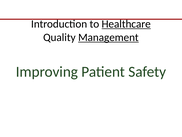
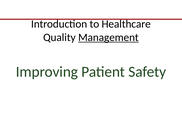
Healthcare underline: present -> none (126, 24)
